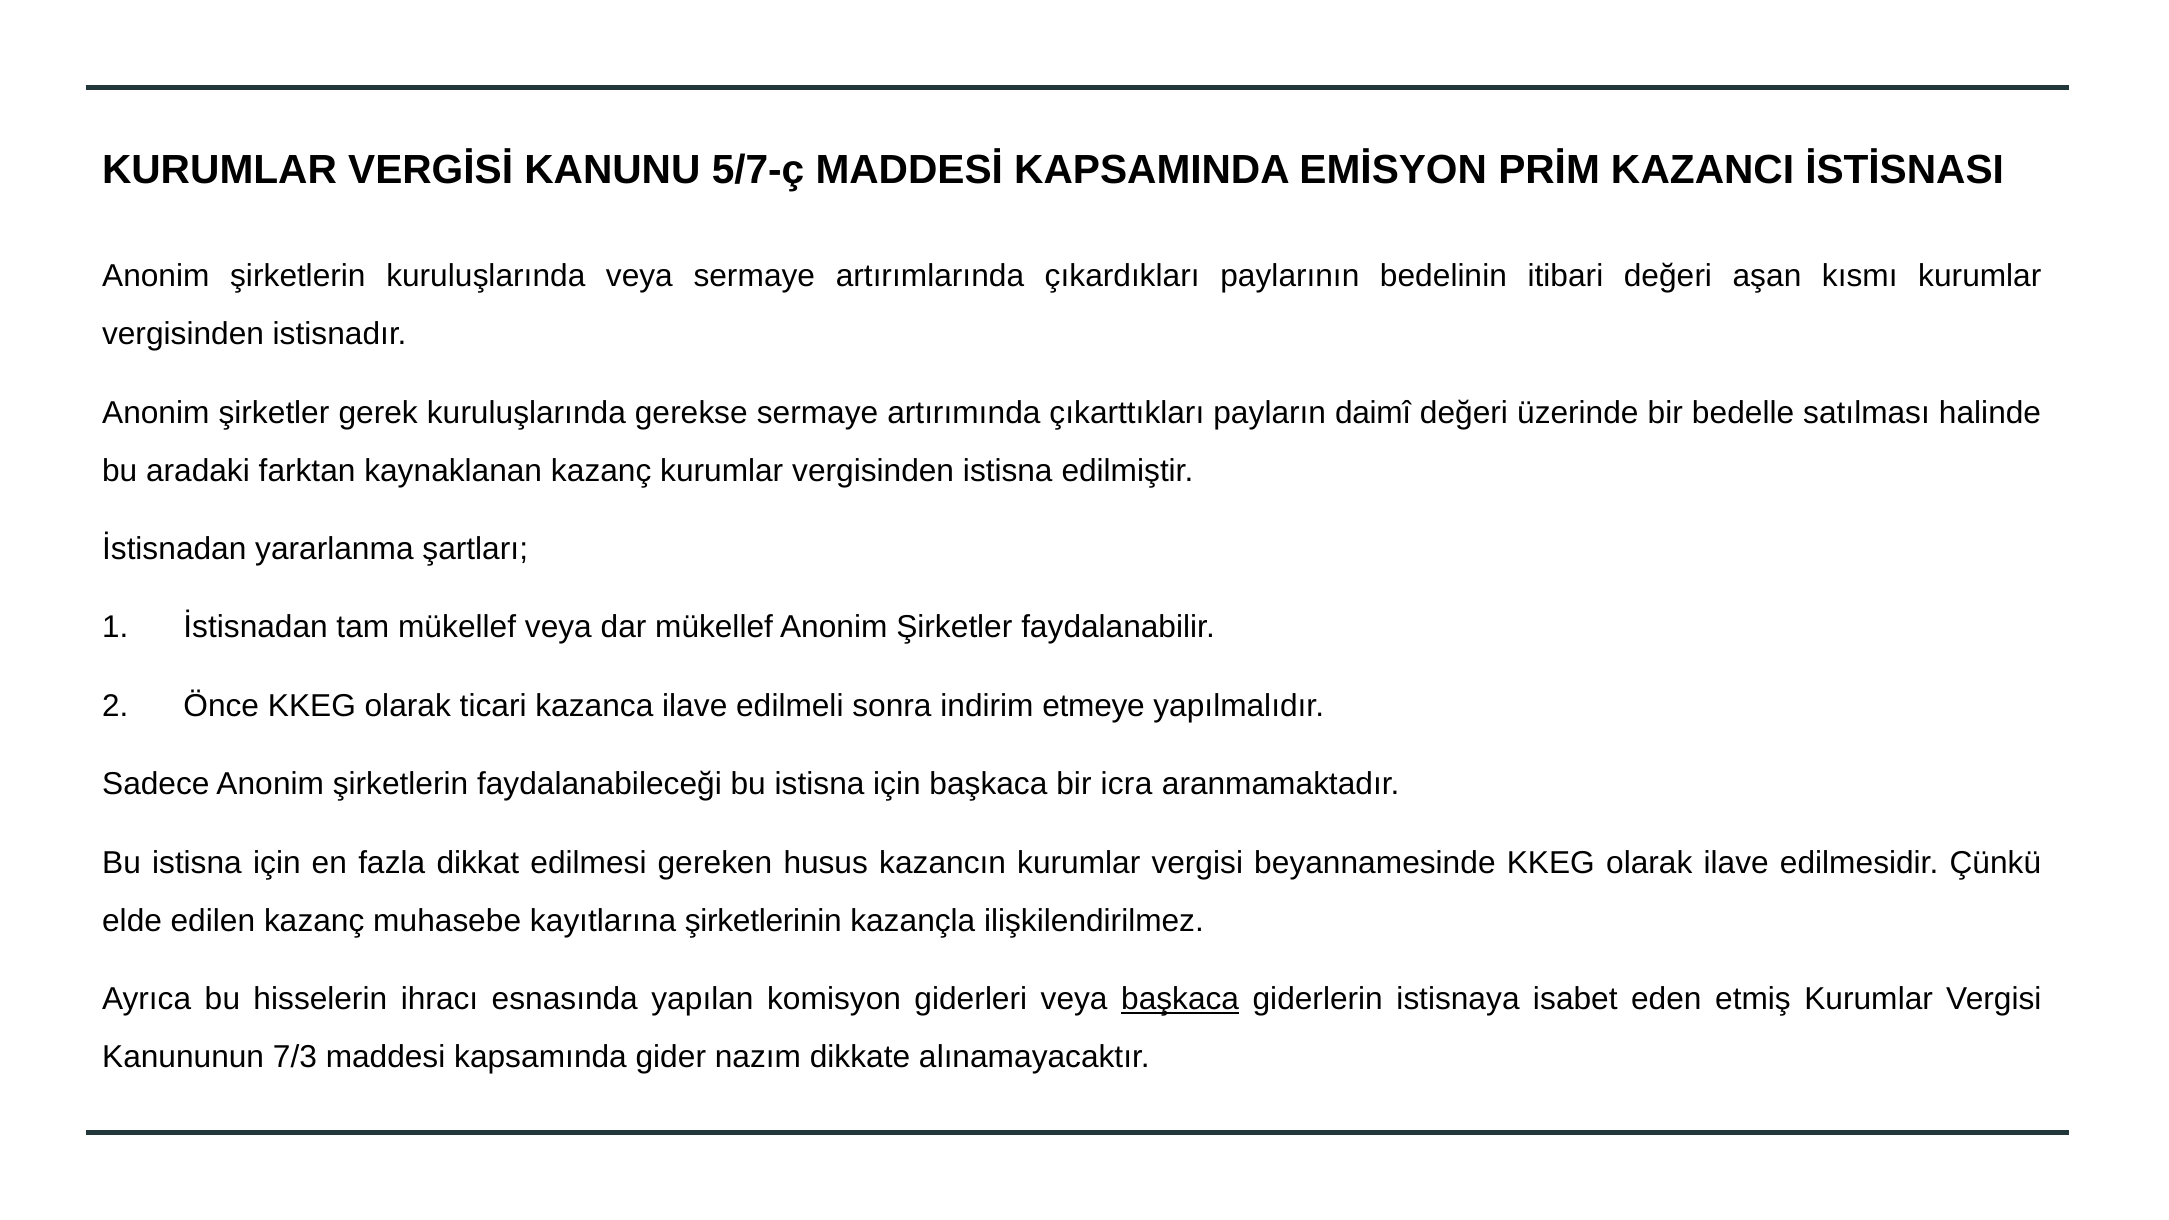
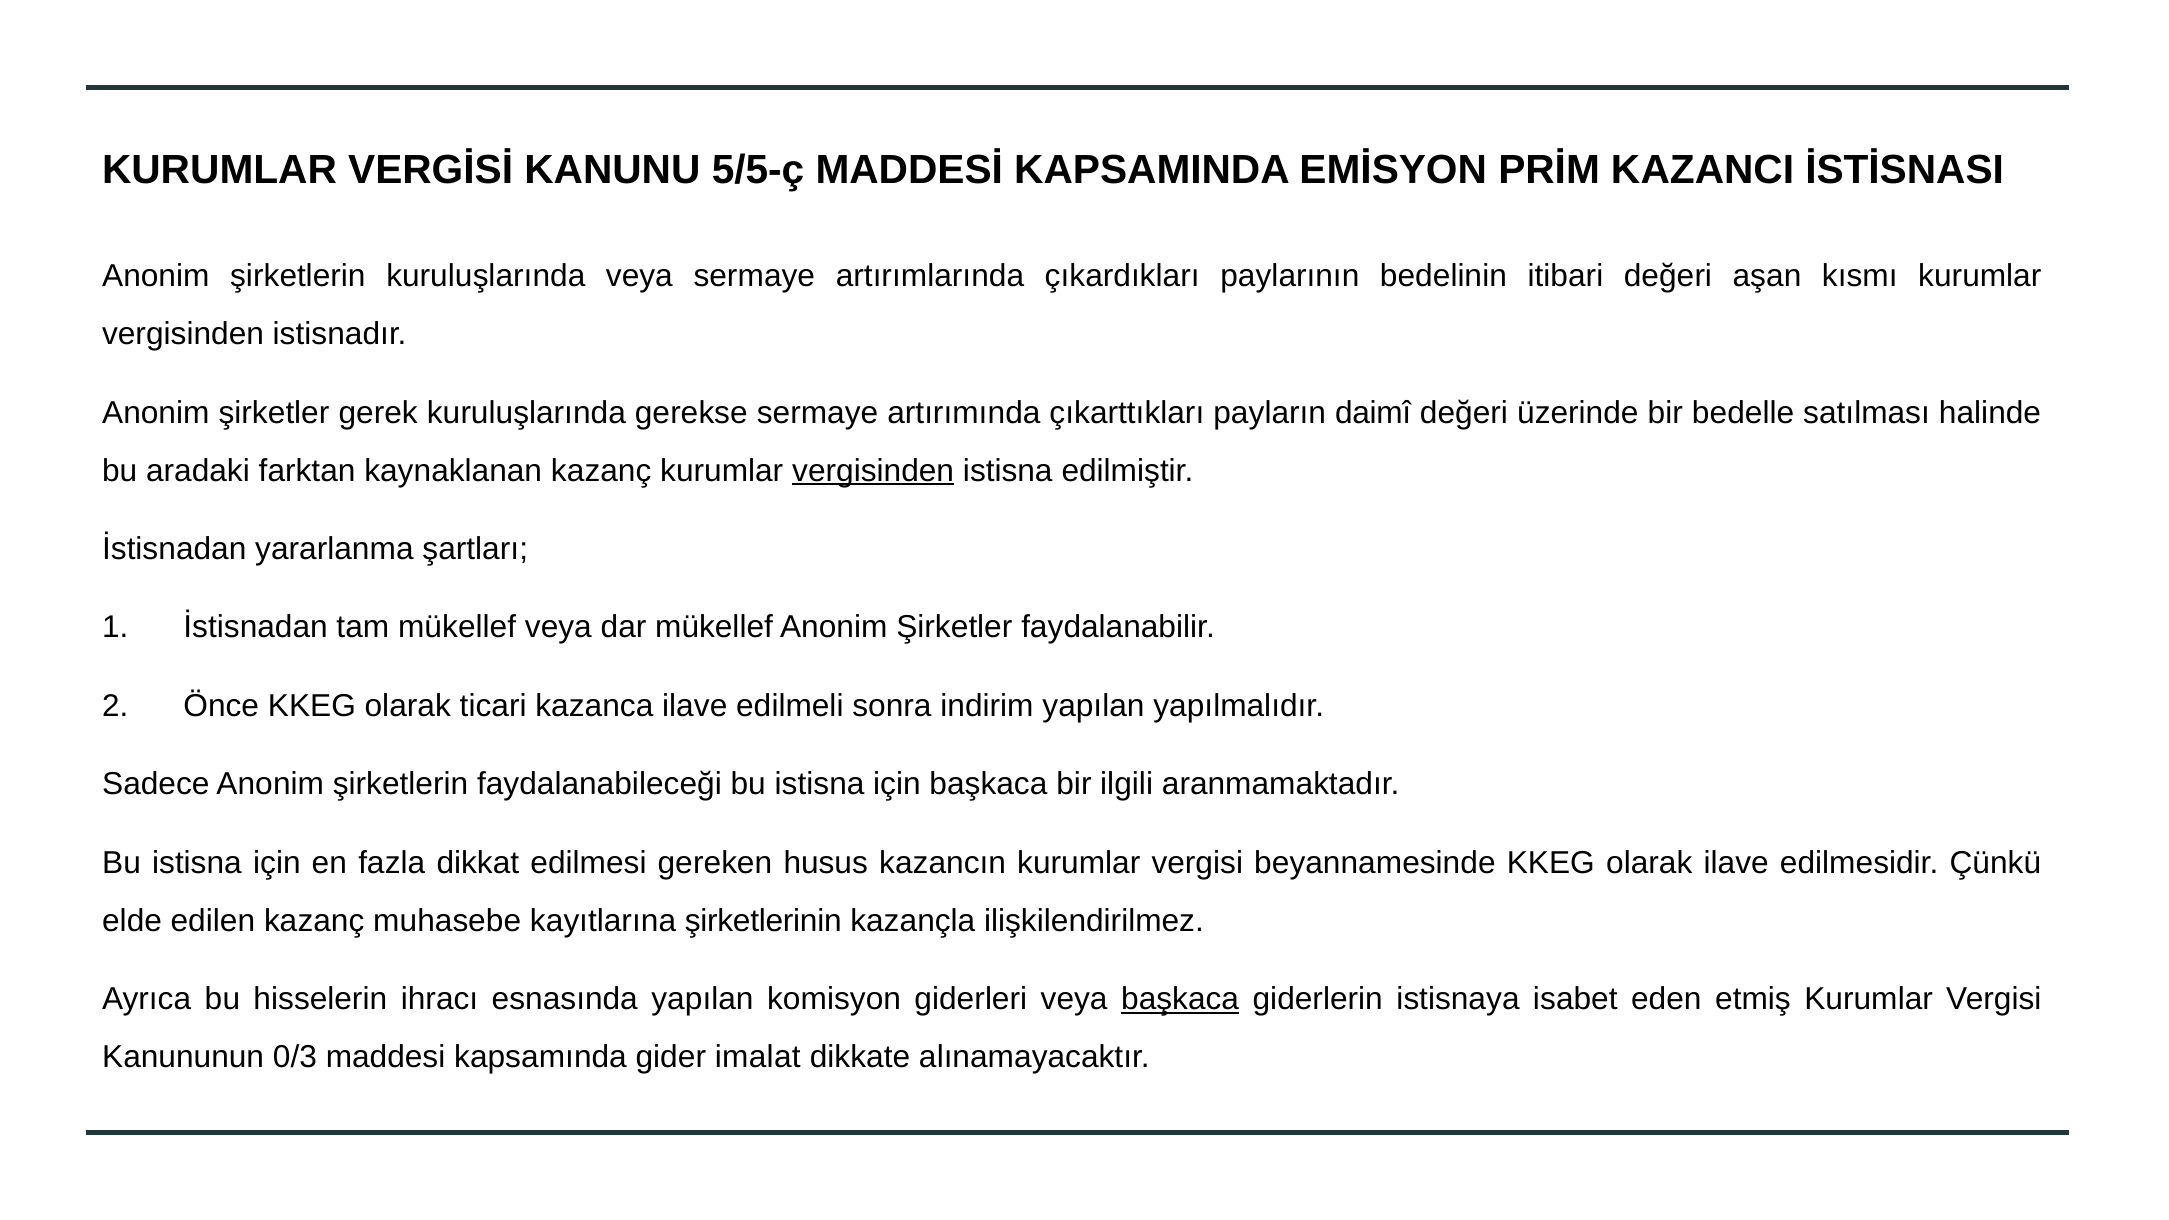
5/7-ç: 5/7-ç -> 5/5-ç (758, 170)
vergisinden underline: none -> present (873, 471)
indirim etmeye: etmeye -> yapılan (1093, 706)
icra: icra -> ilgili (1127, 784)
7/3: 7/3 -> 0/3 (295, 1057)
nazım: nazım -> imalat (758, 1057)
